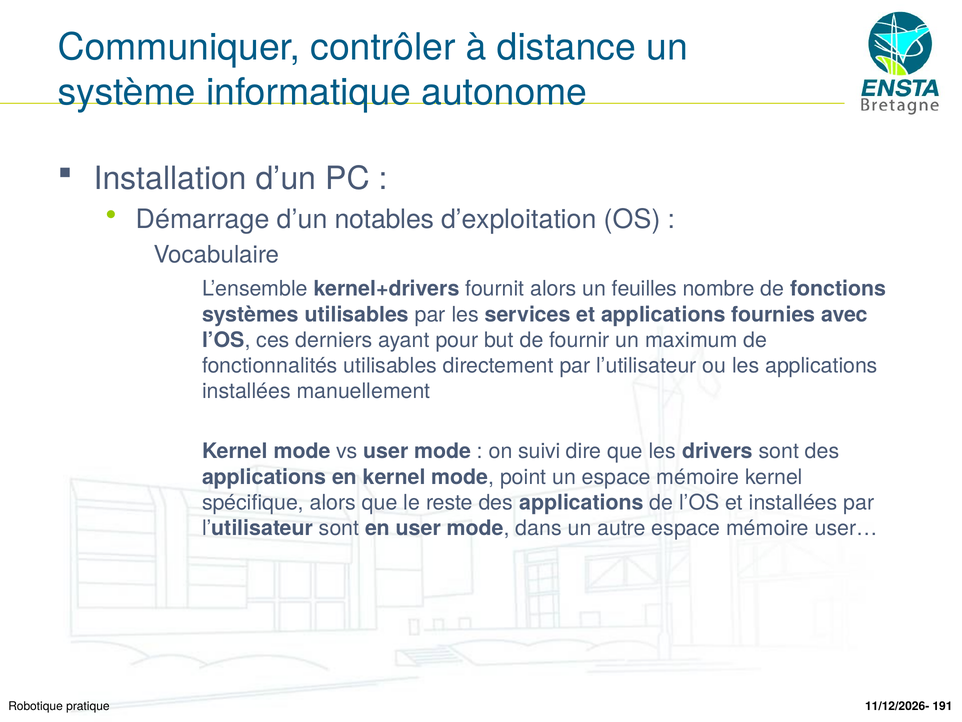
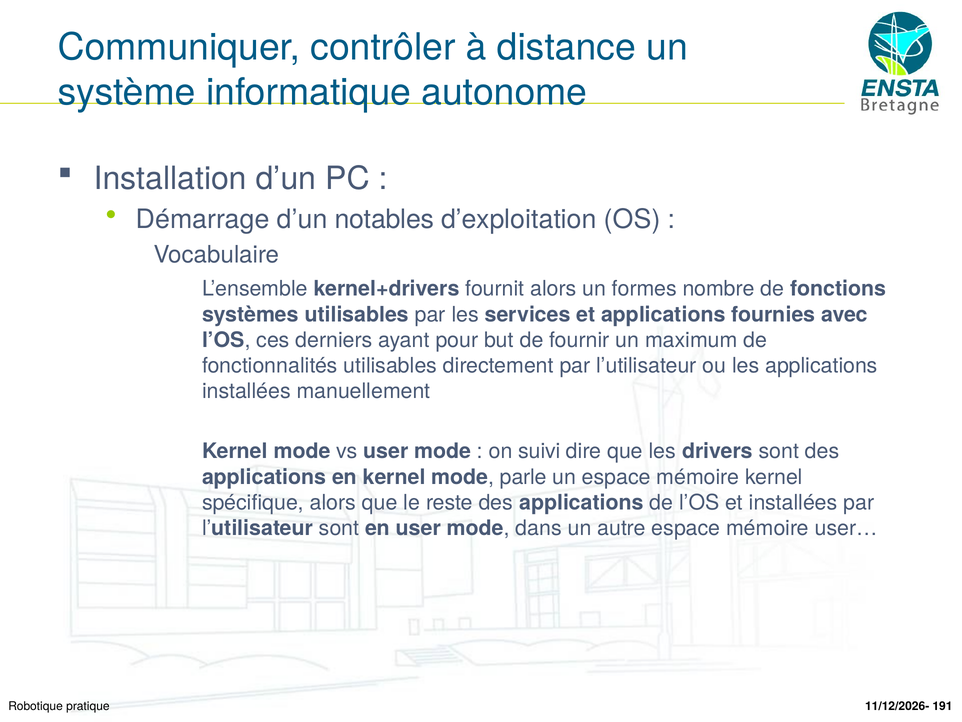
feuilles: feuilles -> formes (644, 289)
point: point -> parle (523, 477)
